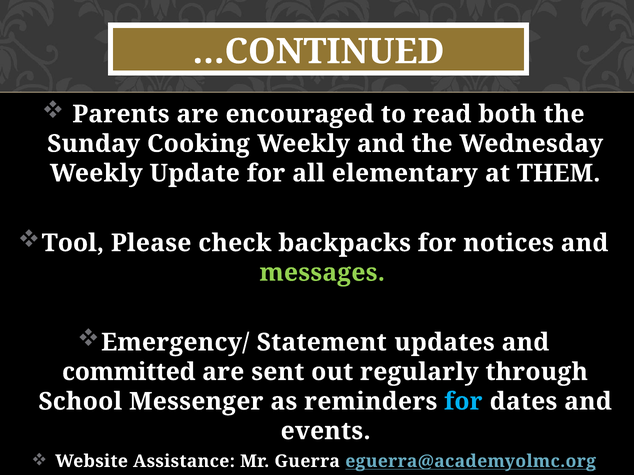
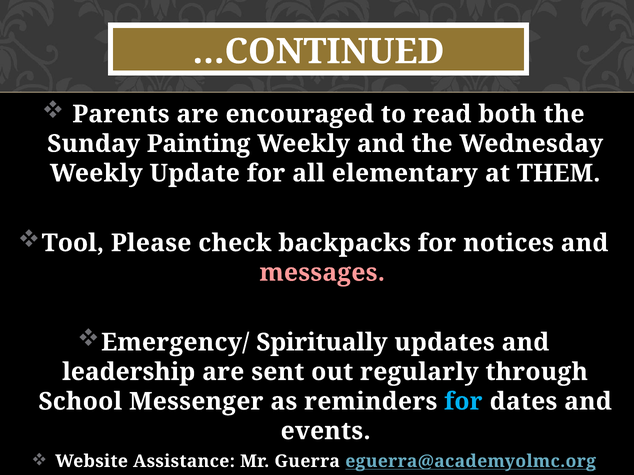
Cooking: Cooking -> Painting (199, 144)
messages colour: light green -> pink (322, 273)
Statement: Statement -> Spiritually (322, 343)
committed: committed -> leadership (129, 372)
